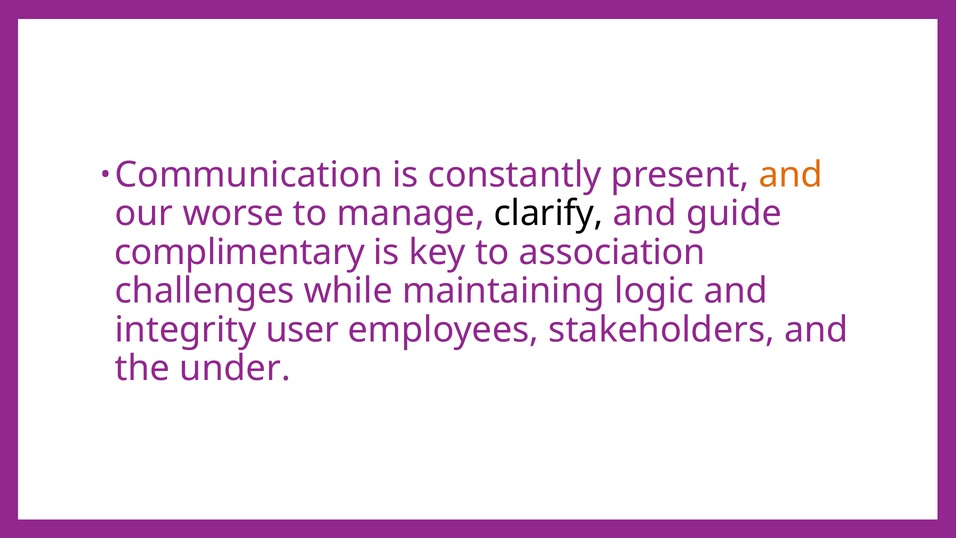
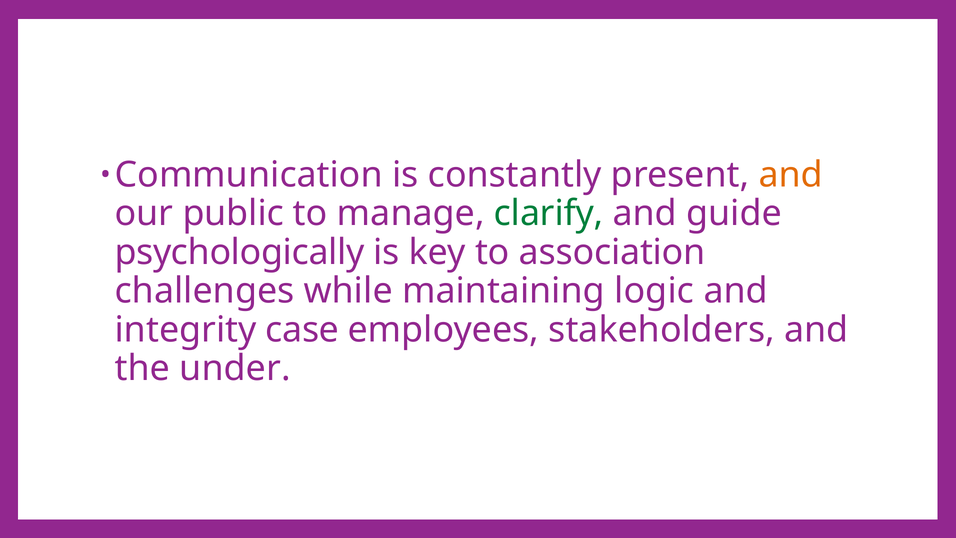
worse: worse -> public (233, 213)
clarify colour: black -> green (549, 213)
complimentary: complimentary -> psychologically (239, 252)
user: user -> case (302, 330)
